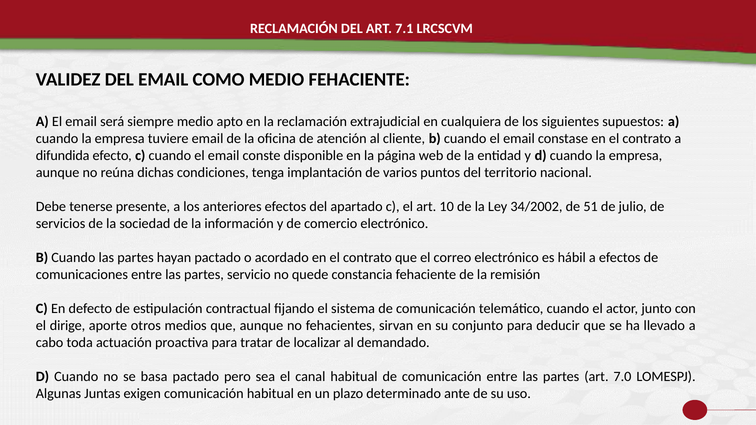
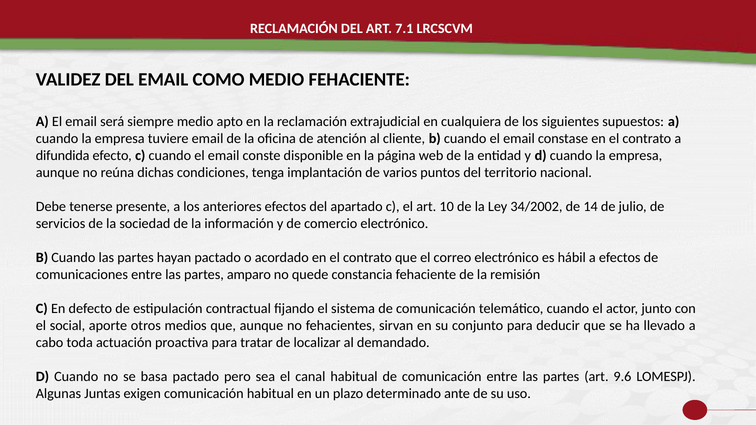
51: 51 -> 14 (591, 207)
servicio: servicio -> amparo (249, 275)
dirige: dirige -> social (67, 326)
7.0: 7.0 -> 9.6 (622, 377)
